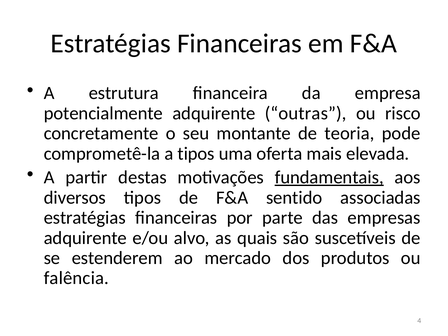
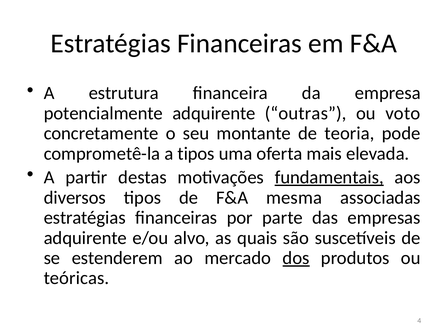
risco: risco -> voto (403, 113)
sentido: sentido -> mesma (294, 198)
dos underline: none -> present (296, 258)
falência: falência -> teóricas (76, 278)
